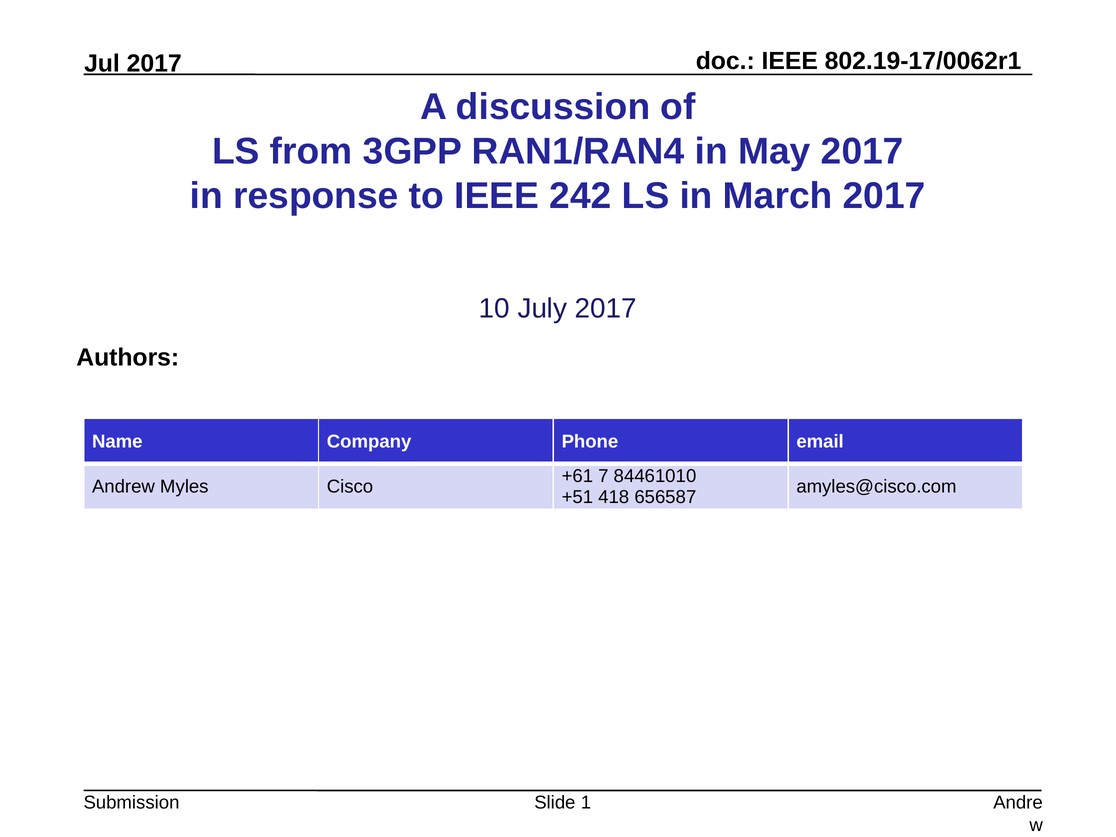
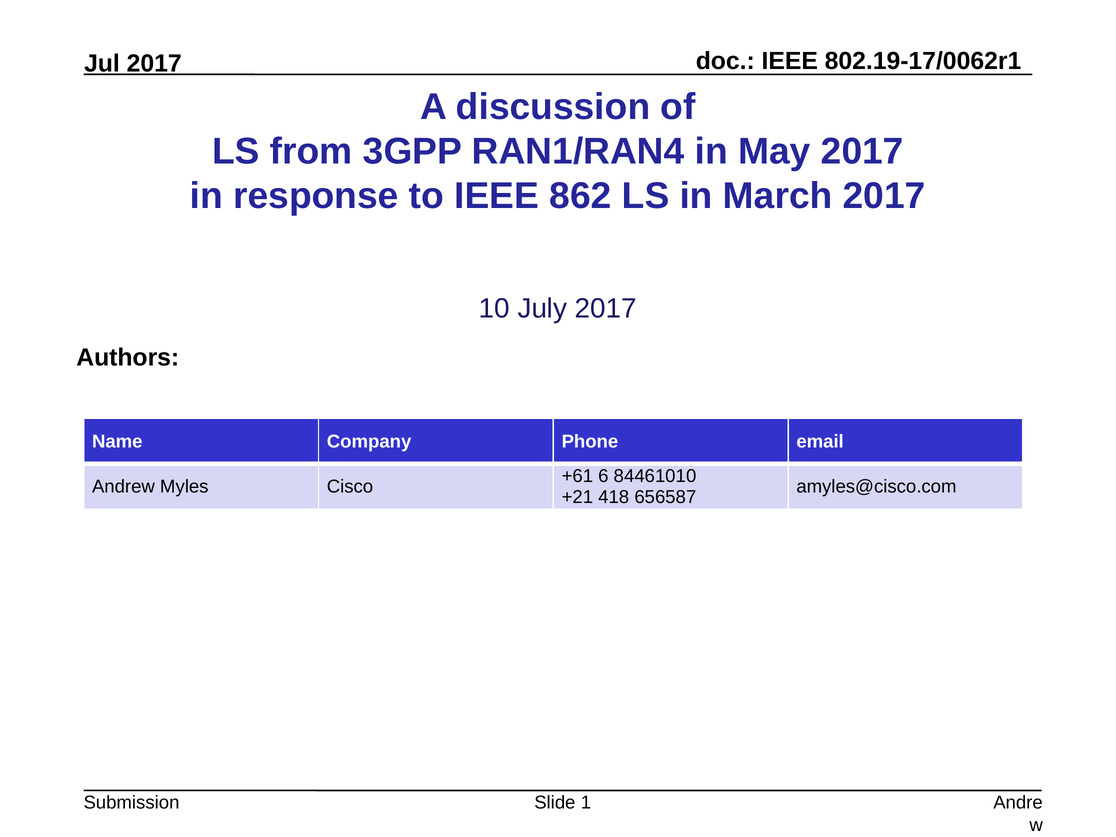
242: 242 -> 862 (580, 196)
7: 7 -> 6 (603, 476)
+51: +51 -> +21 (577, 497)
